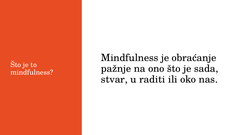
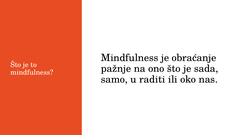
stvar: stvar -> samo (114, 79)
